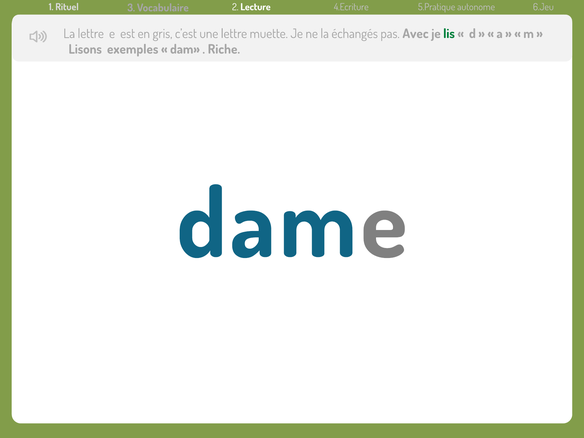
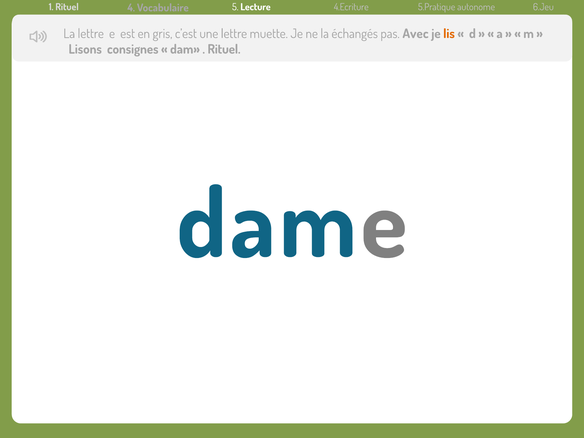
3: 3 -> 4 (131, 8)
2: 2 -> 5 (235, 7)
lis colour: green -> orange (449, 34)
exemples: exemples -> consignes (133, 49)
Riche: Riche -> Rituel (224, 49)
